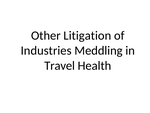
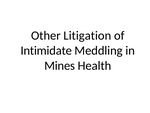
Industries: Industries -> Intimidate (46, 50)
Travel: Travel -> Mines (60, 65)
